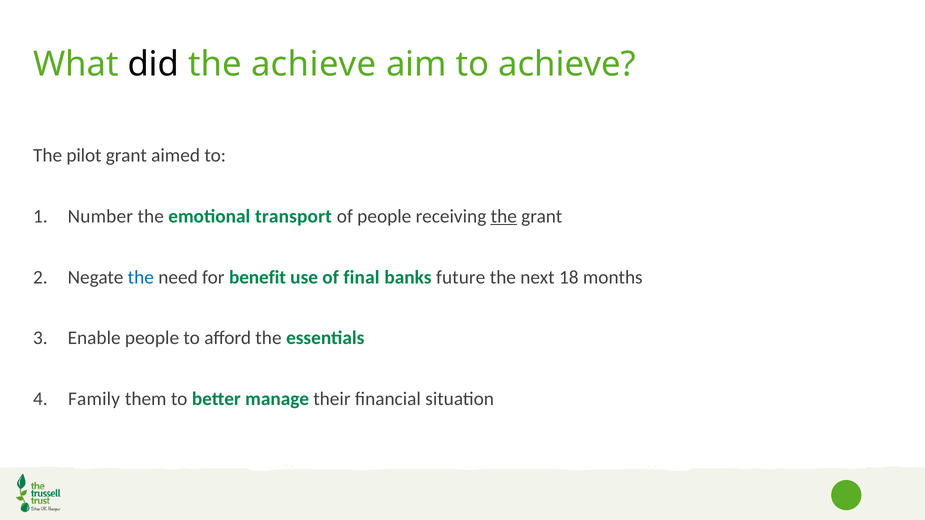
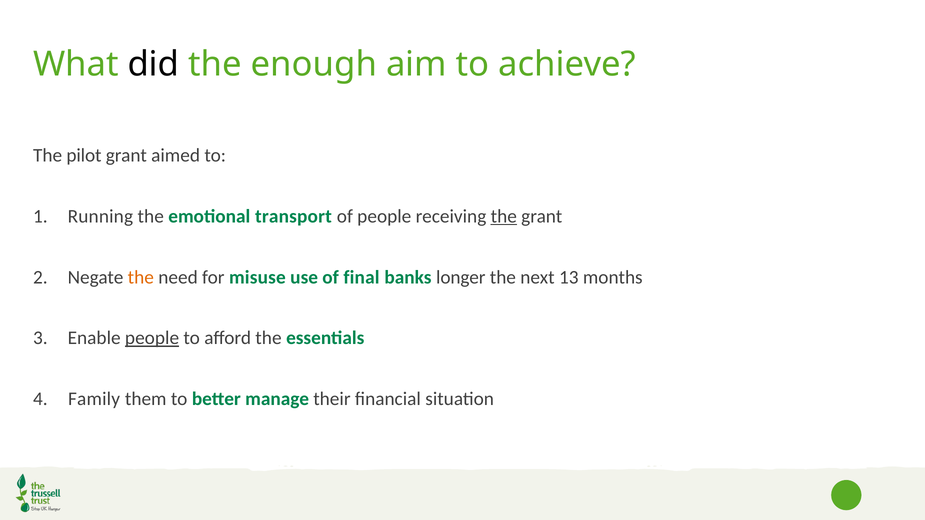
the achieve: achieve -> enough (314, 64)
Number: Number -> Running (100, 216)
the colour: blue -> orange (141, 277)
benefit: benefit -> misuse (257, 277)
future: future -> longer (461, 277)
18: 18 -> 13 (569, 277)
people underline: none -> present (152, 338)
